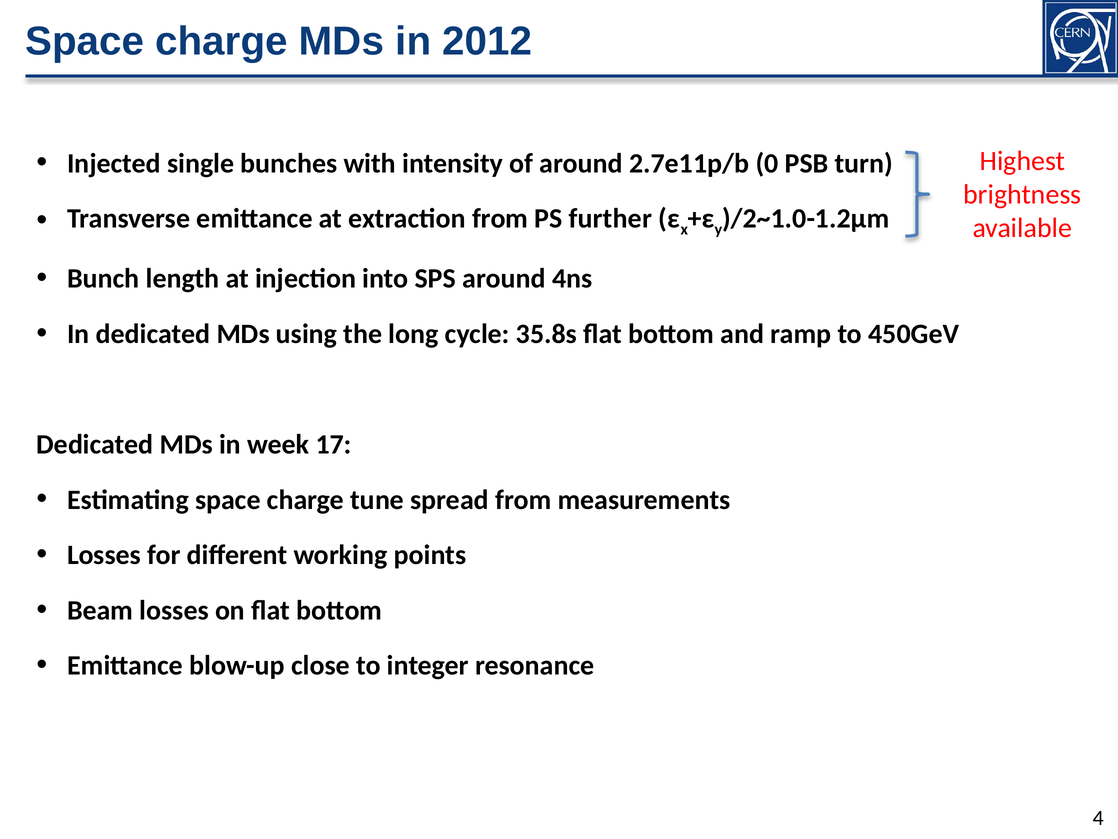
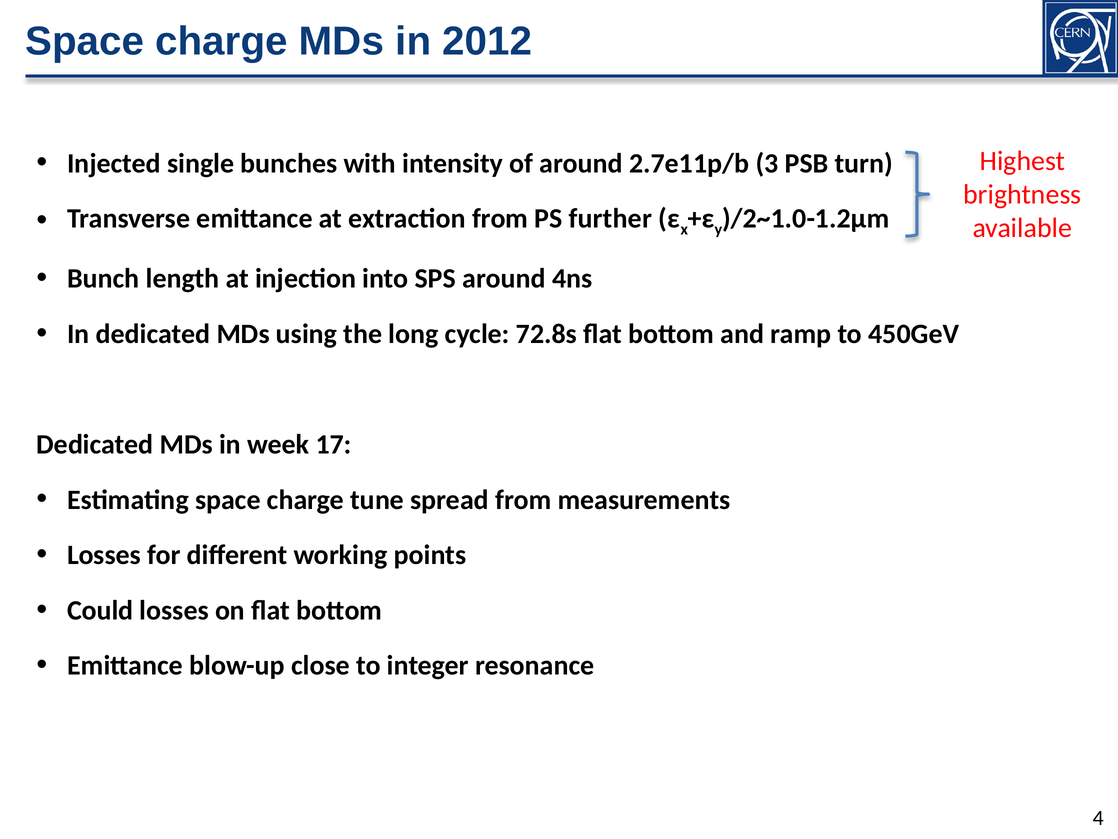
0: 0 -> 3 (767, 163)
35.8s: 35.8s -> 72.8s (546, 334)
Beam: Beam -> Could (100, 610)
